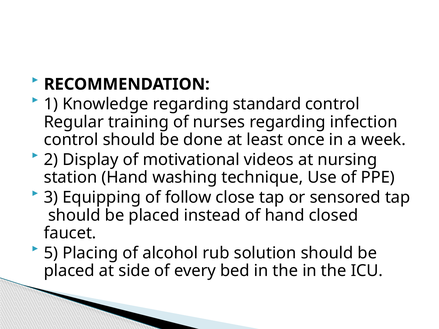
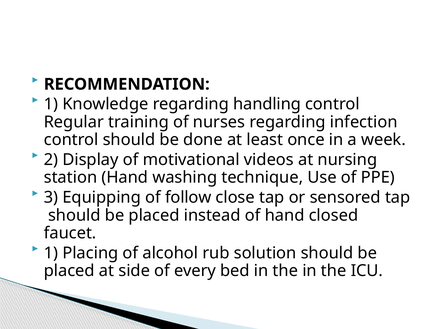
standard: standard -> handling (267, 104)
5: 5 -> 1 (51, 253)
